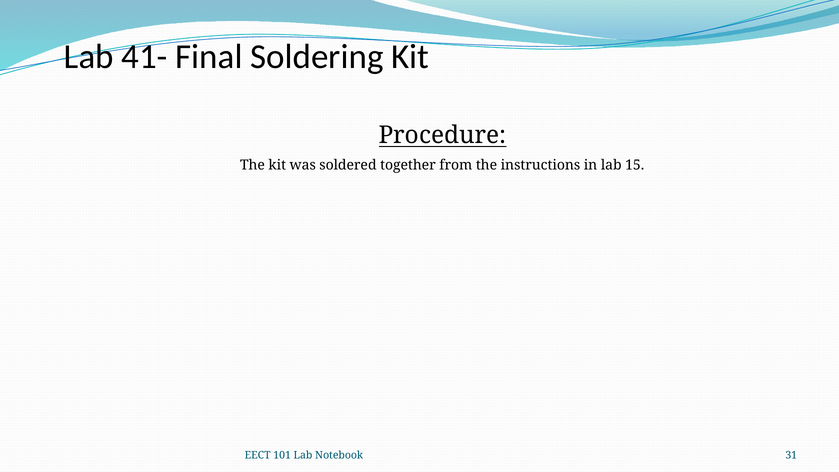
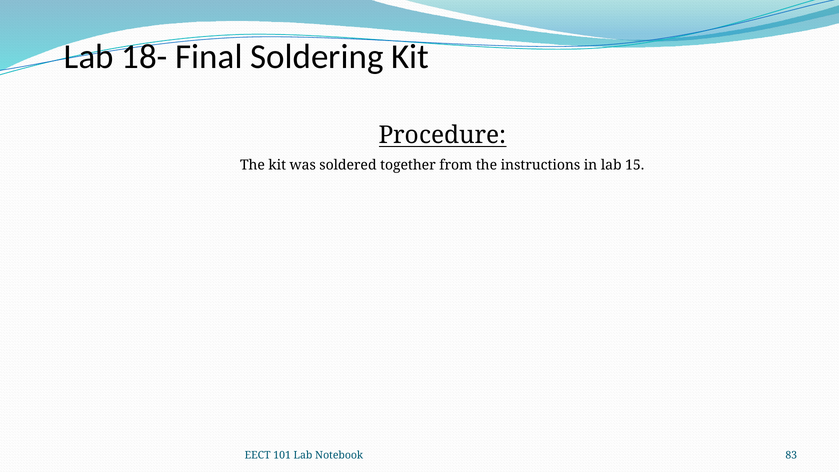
41-: 41- -> 18- (145, 56)
31: 31 -> 83 (791, 455)
